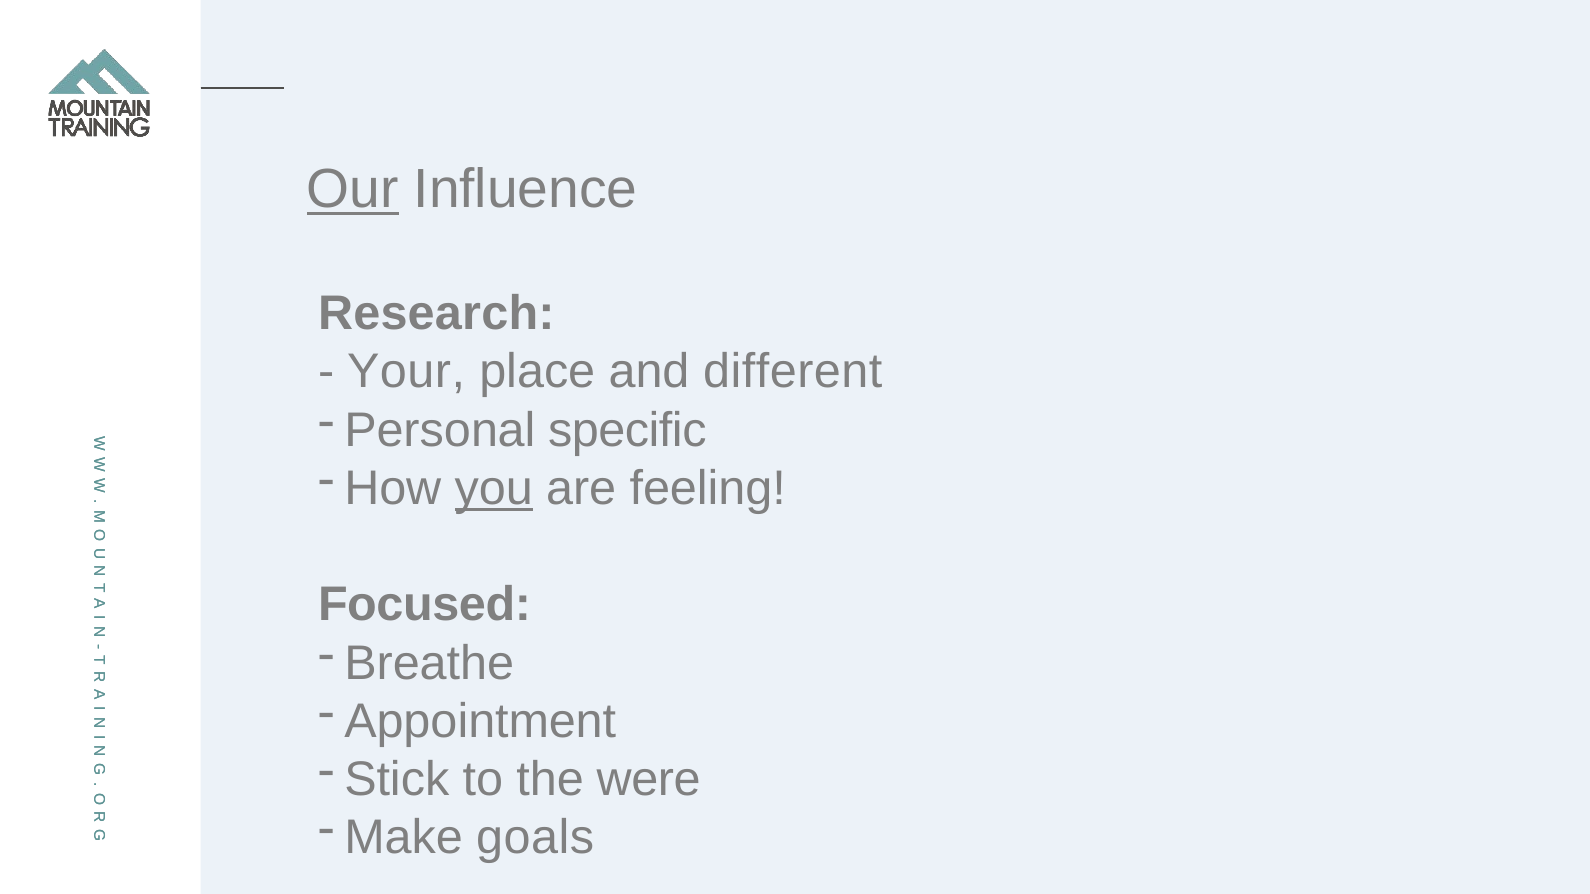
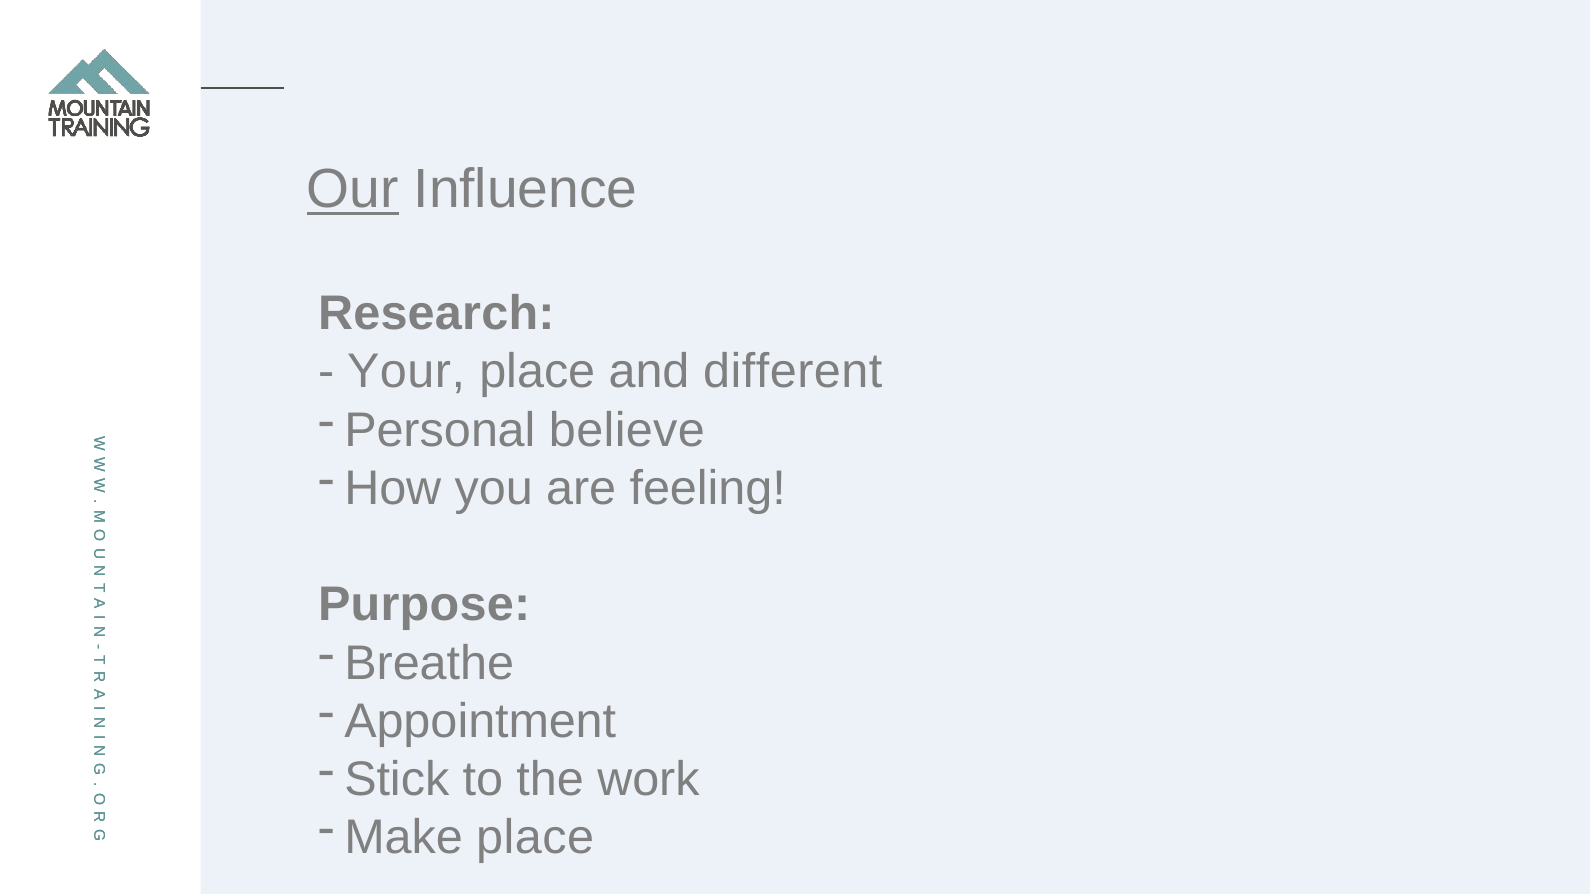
specific: specific -> believe (627, 430)
you underline: present -> none (494, 488)
Focused: Focused -> Purpose (424, 605)
were: were -> work (648, 780)
Make goals: goals -> place (535, 838)
